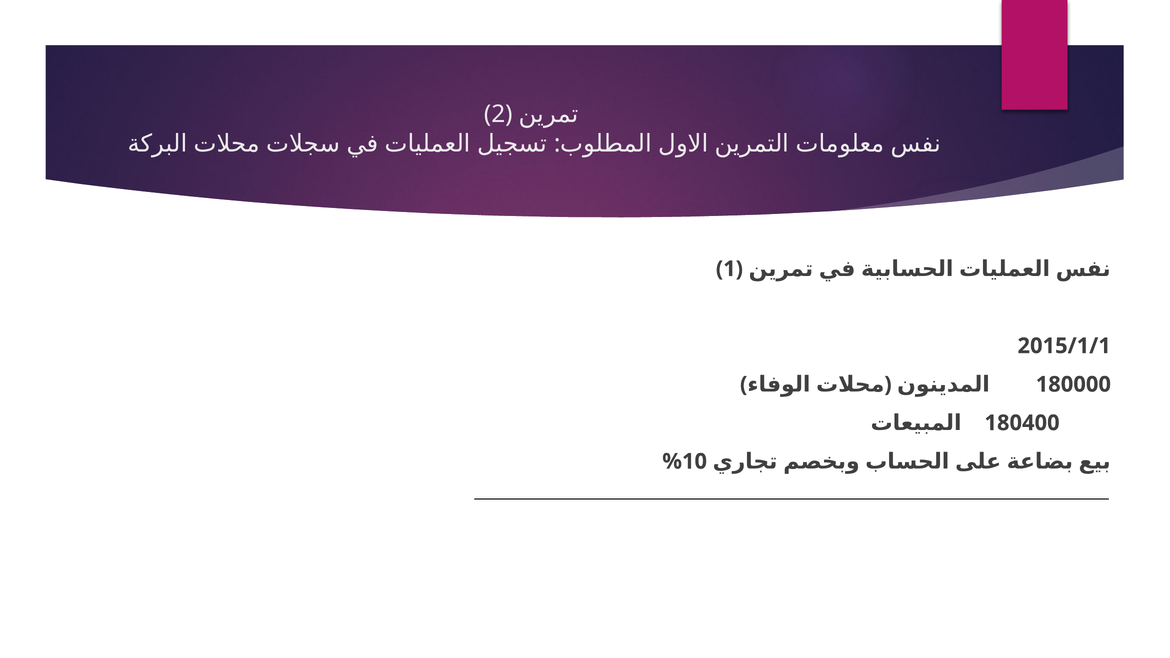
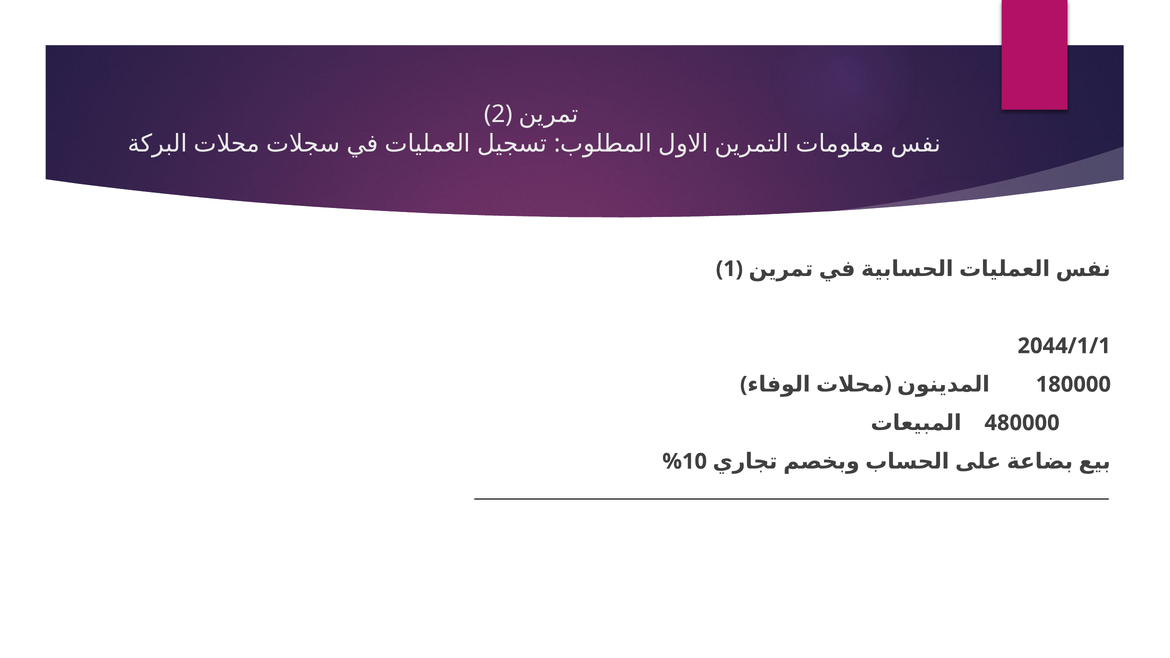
2015/1/1: 2015/1/1 -> 2044/1/1 (1064, 346)
180400: 180400 -> 480000 (1022, 423)
